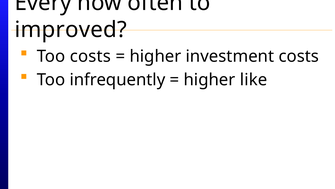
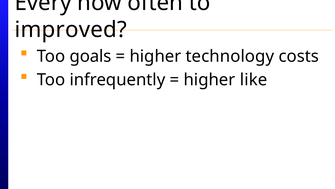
Too costs: costs -> goals (90, 56)
investment: investment -> technology (230, 56)
